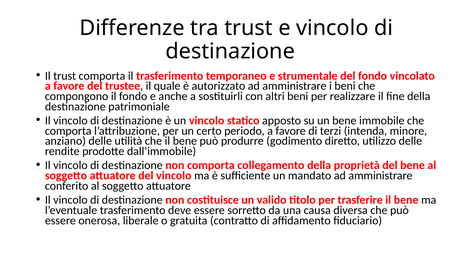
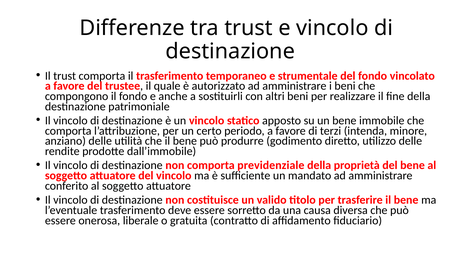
collegamento: collegamento -> previdenziale (271, 165)
